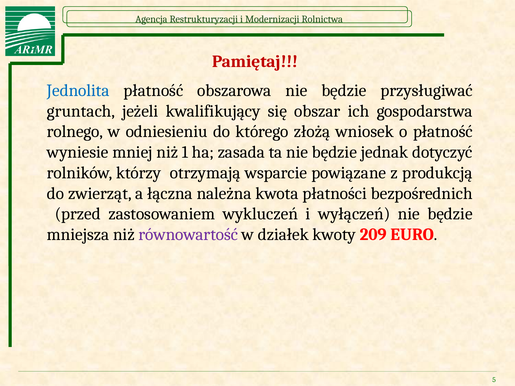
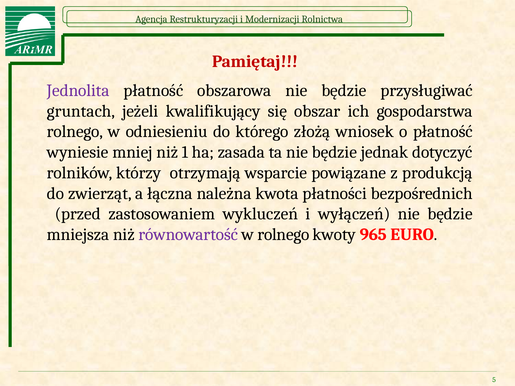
Jednolita colour: blue -> purple (78, 91)
w działek: działek -> rolnego (283, 235)
209: 209 -> 965 (373, 235)
